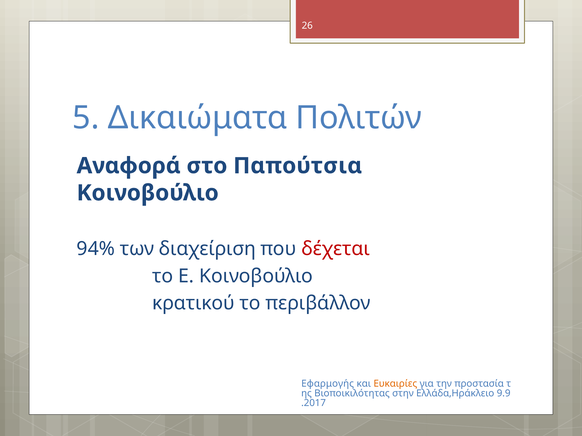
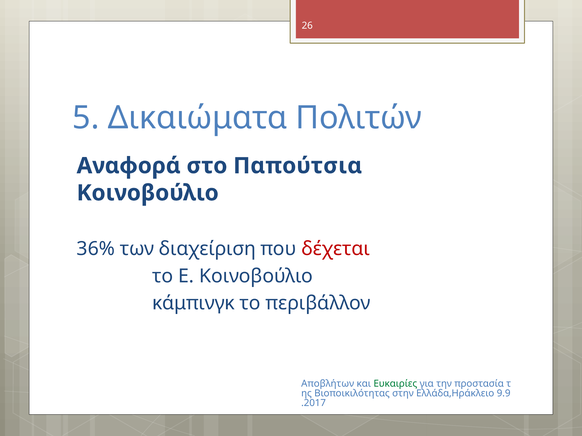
94%: 94% -> 36% (96, 249)
κρατικού: κρατικού -> κάμπινγκ (194, 303)
Εφαρμογής: Εφαρμογής -> Αποβλήτων (328, 384)
Ευκαιρίες colour: orange -> green (395, 384)
